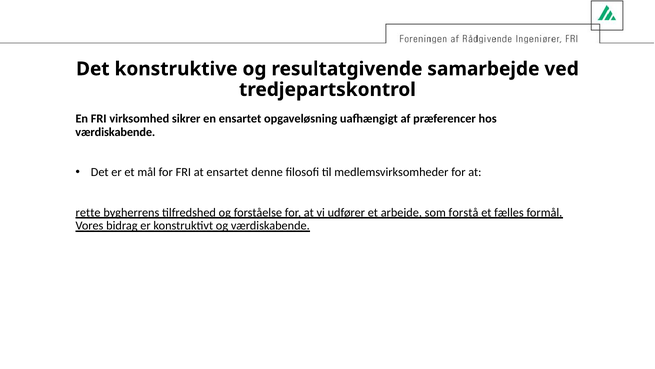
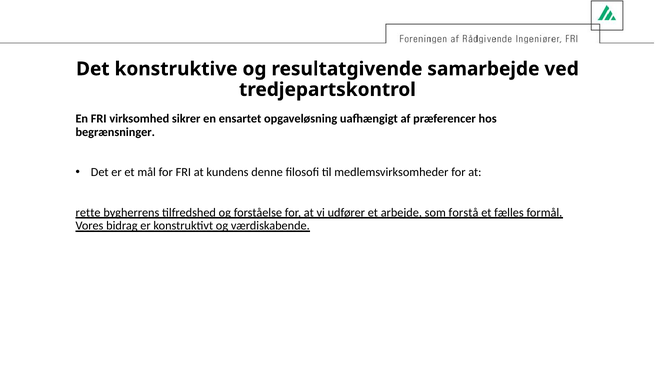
værdiskabende: værdiskabende -> begrænsninger (115, 132)
at ensartet: ensartet -> kundens (227, 172)
